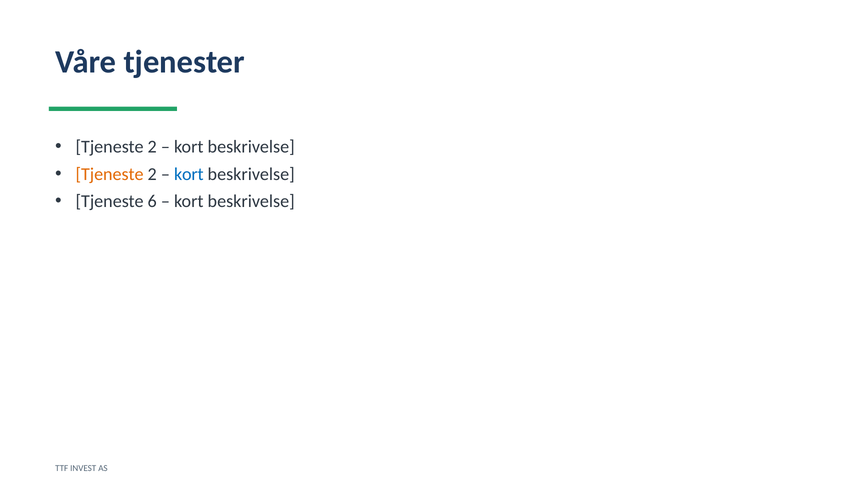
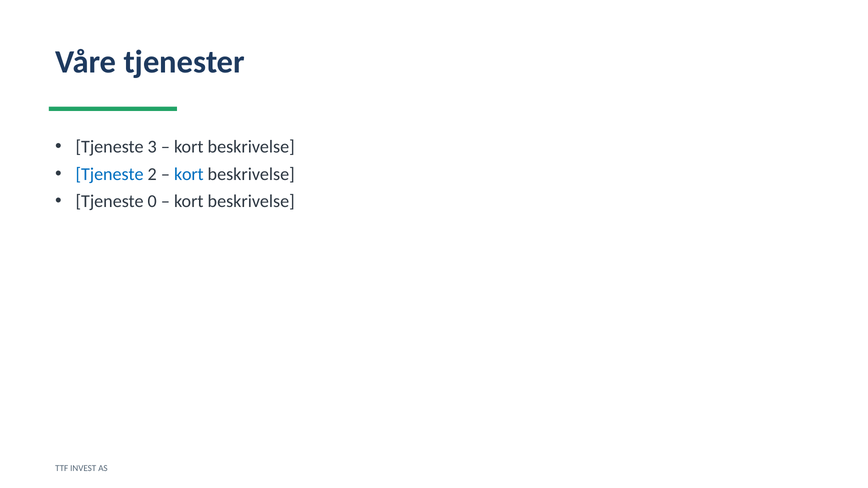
2: 2 -> 3 (152, 147)
Tjeneste colour: orange -> blue (110, 174)
6: 6 -> 0 (152, 201)
